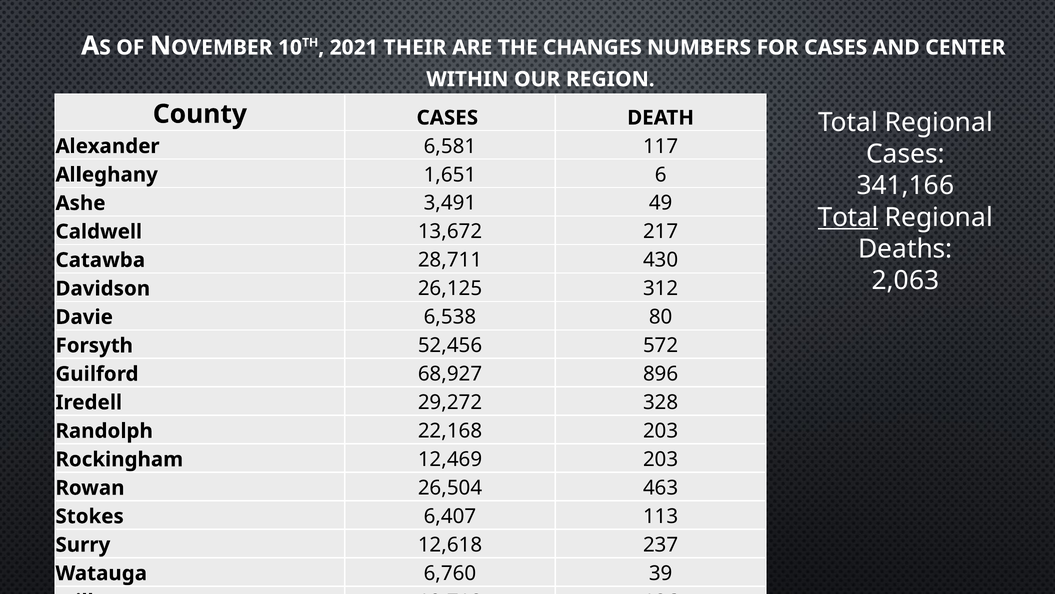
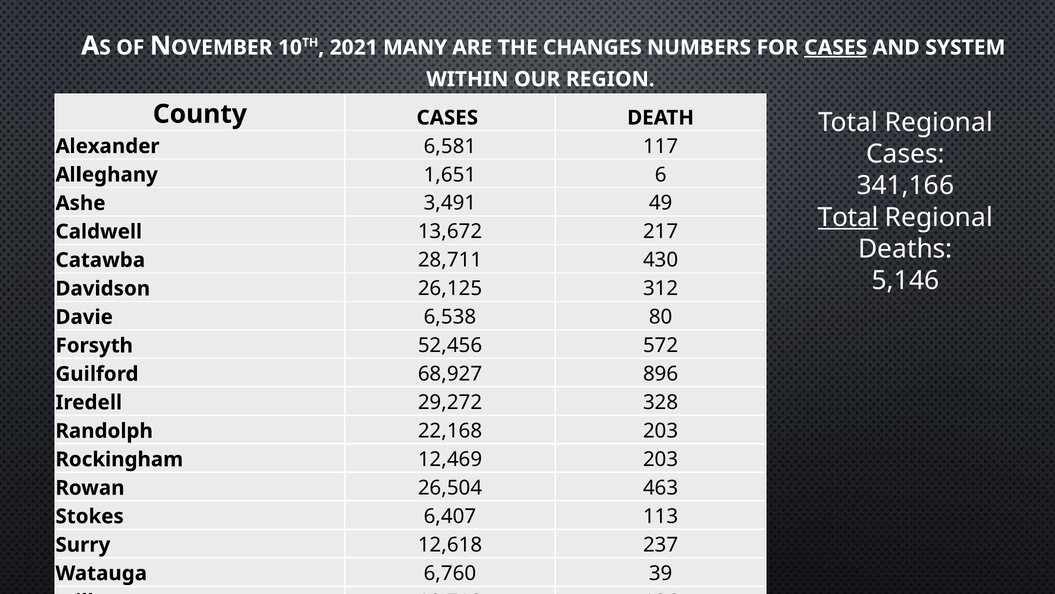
THEIR: THEIR -> MANY (415, 48)
CASES underline: none -> present (836, 48)
CENTER: CENTER -> SYSTEM (965, 48)
2,063: 2,063 -> 5,146 (906, 280)
